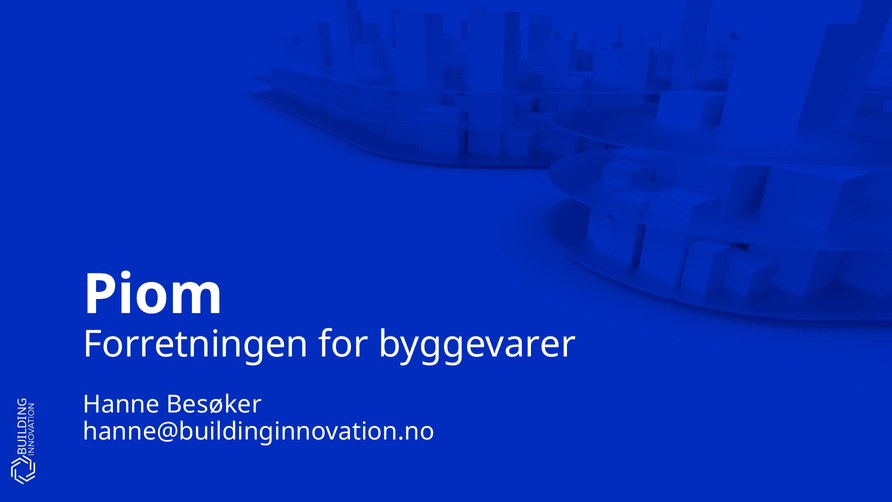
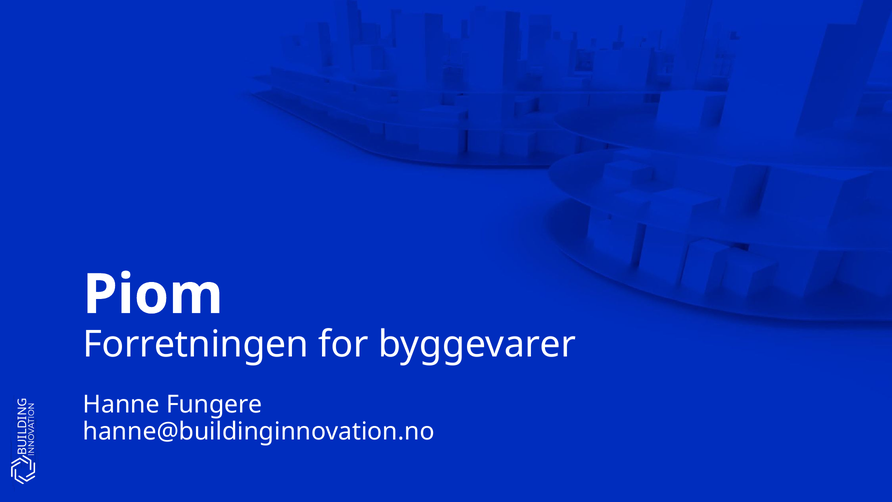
Besøker: Besøker -> Fungere (214, 405)
